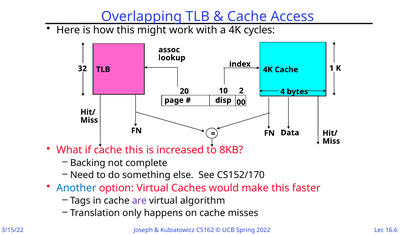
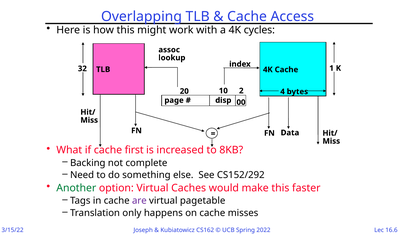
cache this: this -> first (134, 150)
CS152/170: CS152/170 -> CS152/292 (241, 175)
Another colour: blue -> green (76, 188)
algorithm: algorithm -> pagetable (203, 201)
